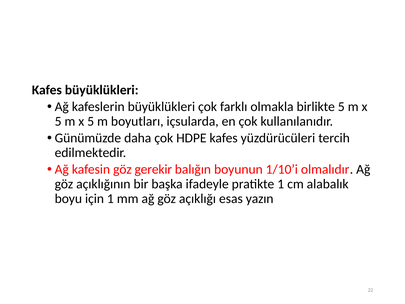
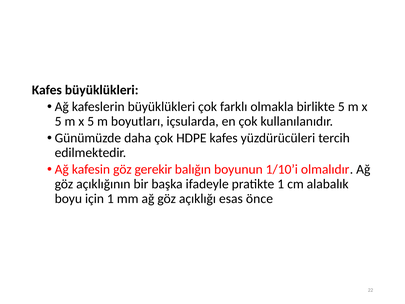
yazın: yazın -> önce (260, 198)
